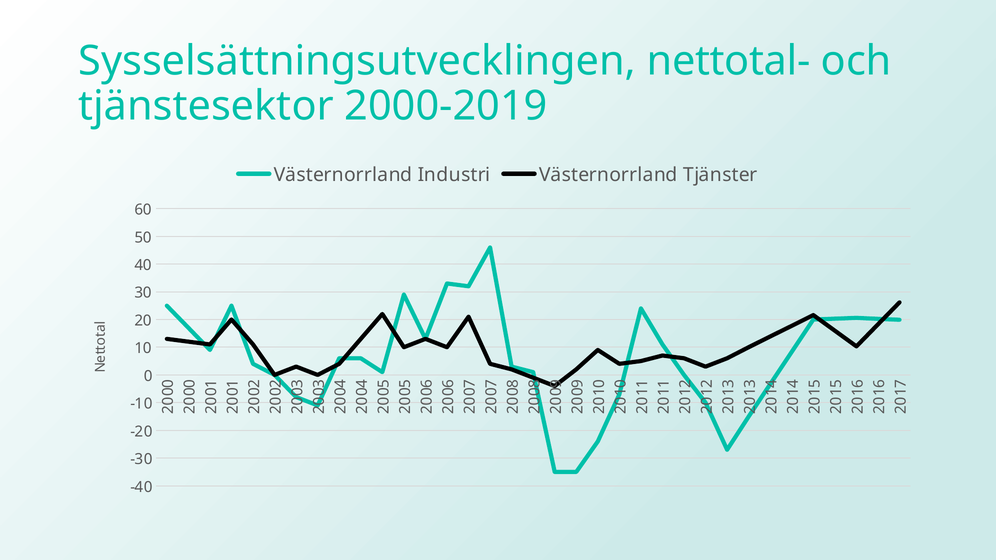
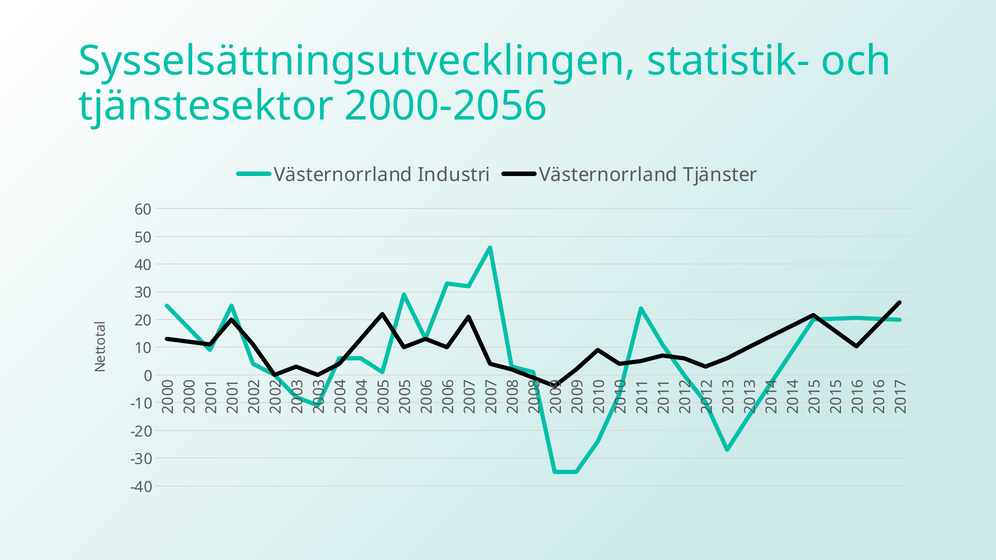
nettotal-: nettotal- -> statistik- (729, 61)
2000-2019: 2000-2019 -> 2000-2056 (446, 106)
